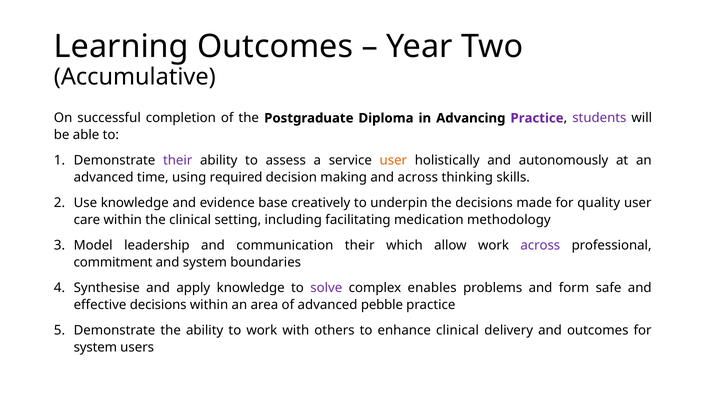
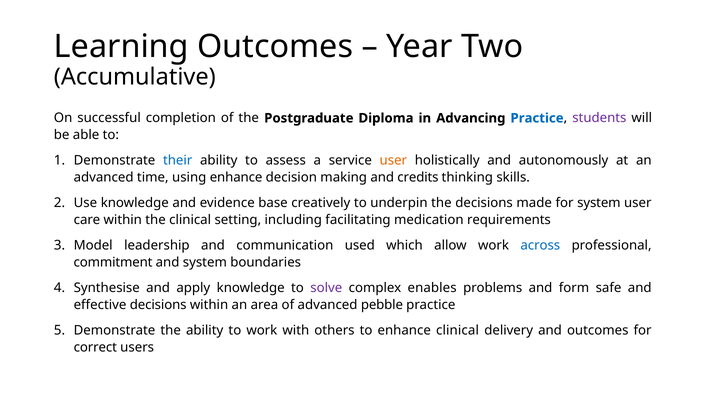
Practice colour: purple -> blue (537, 118)
their colour: purple -> blue (178, 161)
using required: required -> enhance (236, 177)
and across: across -> credits (418, 177)
for quality: quality -> system (599, 203)
methodology: methodology -> requirements (509, 220)
communication their: their -> used (360, 246)
across colour: purple -> blue (540, 246)
system: system -> correct (95, 347)
